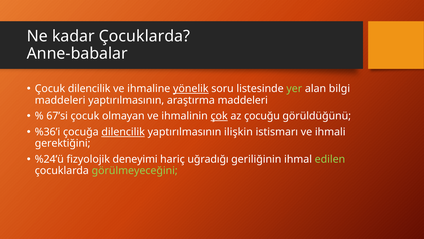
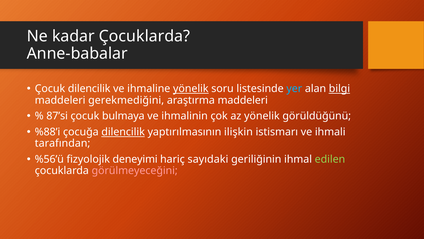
yer colour: light green -> light blue (294, 89)
bilgi underline: none -> present (339, 89)
maddeleri yaptırılmasının: yaptırılmasının -> gerekmediğini (126, 100)
67’si: 67’si -> 87’si (57, 116)
olmayan: olmayan -> bulmaya (123, 116)
çok underline: present -> none (219, 116)
az çocuğu: çocuğu -> yönelik (262, 116)
%36’i: %36’i -> %88’i (48, 132)
gerektiğini: gerektiğini -> tarafından (63, 143)
%24’ü: %24’ü -> %56’ü (49, 159)
uğradığı: uğradığı -> sayıdaki (208, 159)
görülmeyeceğini colour: light green -> pink (135, 170)
